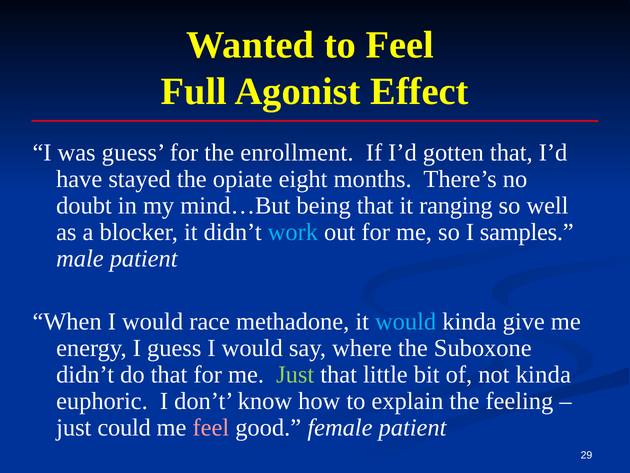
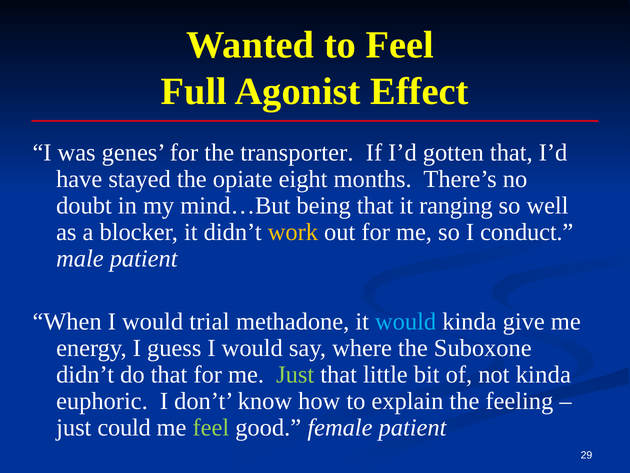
was guess: guess -> genes (134, 153)
enrollment: enrollment -> transporter (297, 153)
work colour: light blue -> yellow (293, 232)
samples: samples -> conduct (527, 232)
race: race -> trial (209, 321)
feel colour: pink -> light green (211, 427)
